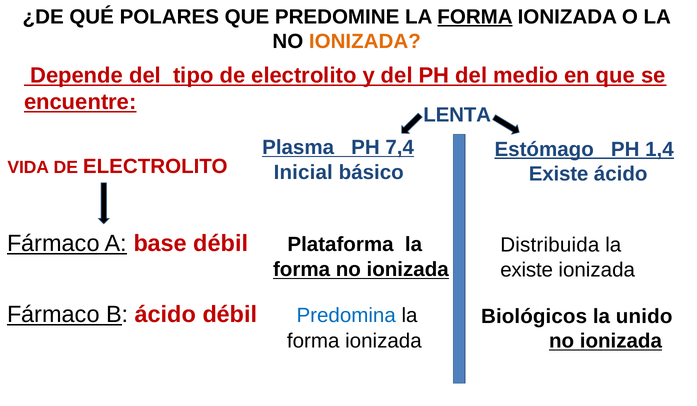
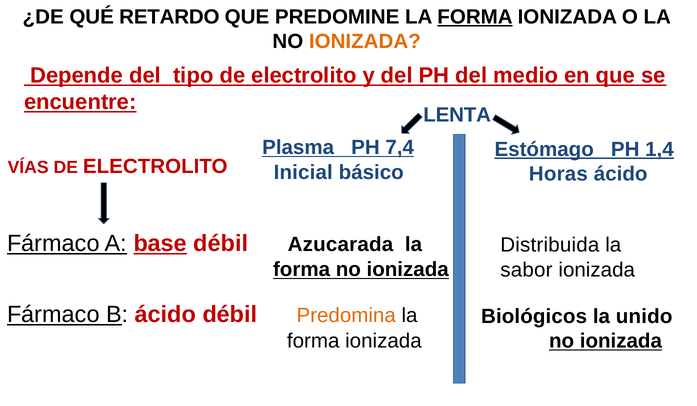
POLARES: POLARES -> RETARDO (169, 17)
VIDA: VIDA -> VÍAS (28, 168)
Existe: Existe -> Horas (558, 174)
base underline: none -> present (160, 243)
Plataforma: Plataforma -> Azucarada (340, 244)
existe: existe -> sabor (526, 270)
Predomina colour: blue -> orange (346, 315)
